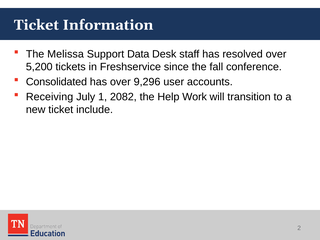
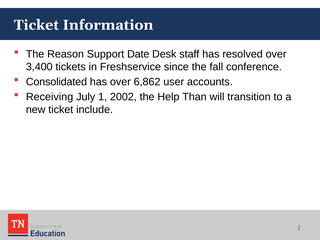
Melissa: Melissa -> Reason (66, 54)
Data: Data -> Date (138, 54)
5,200: 5,200 -> 3,400 (39, 67)
9,296: 9,296 -> 6,862 (147, 82)
2082: 2082 -> 2002 (123, 97)
Work: Work -> Than (195, 97)
